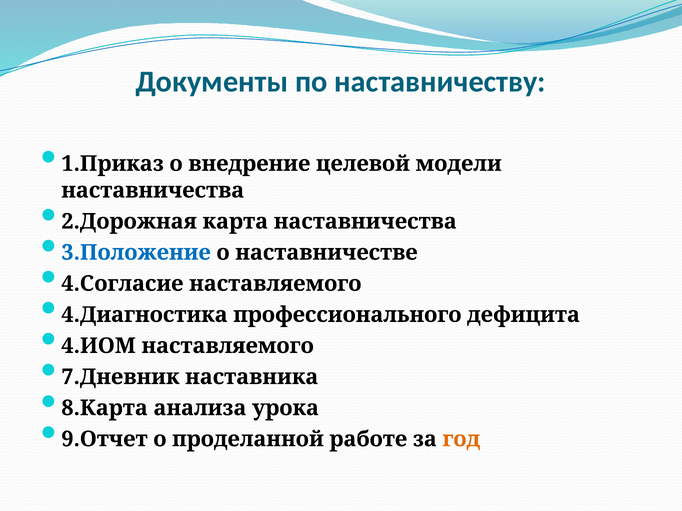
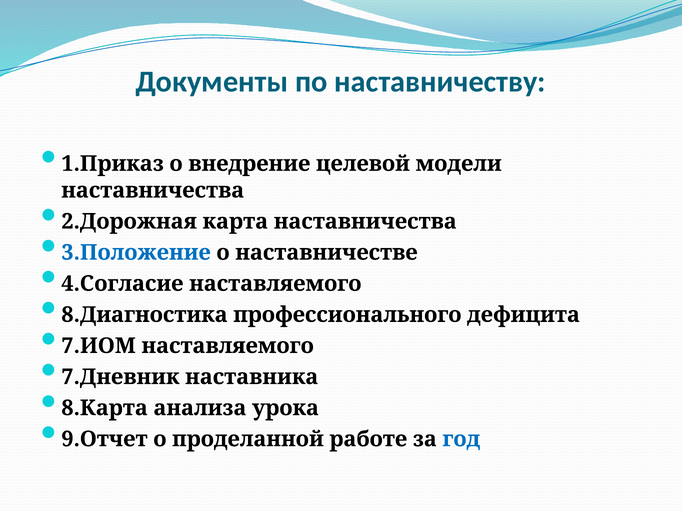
4.Диагностика: 4.Диагностика -> 8.Диагностика (144, 315)
4.ИОМ: 4.ИОМ -> 7.ИОМ (99, 346)
год colour: orange -> blue (461, 439)
